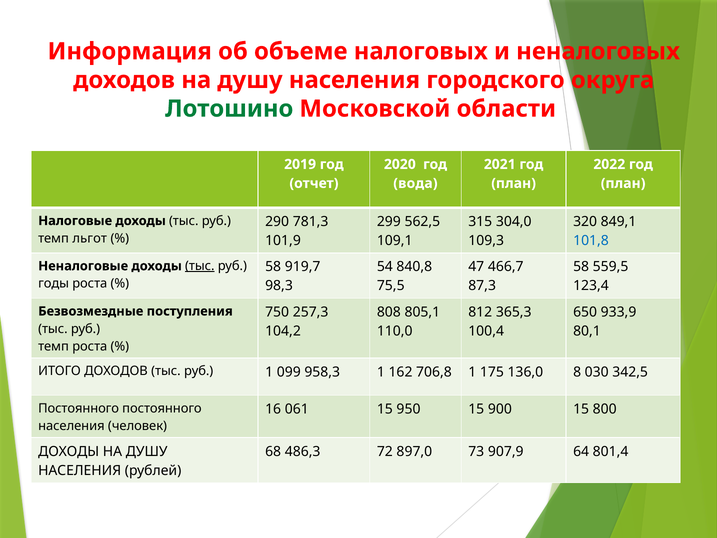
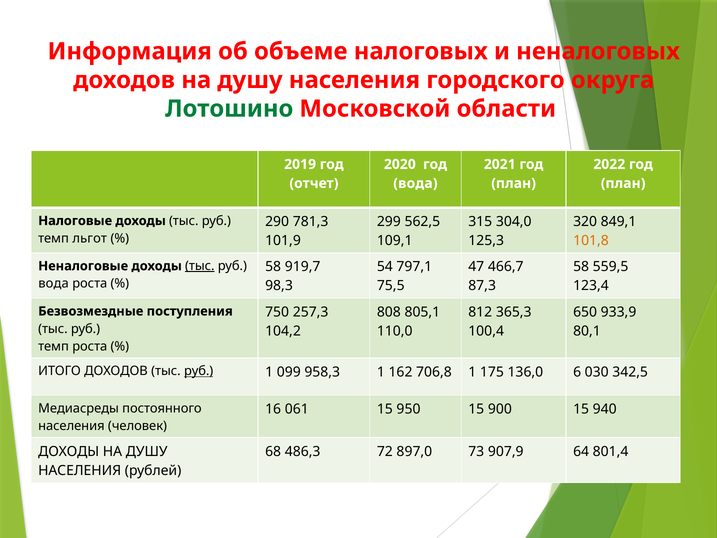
109,3: 109,3 -> 125,3 (486, 241)
101,8 colour: blue -> orange (591, 241)
840,8: 840,8 -> 797,1 (414, 267)
годы: годы -> вода (53, 283)
руб underline: none -> present (199, 371)
8: 8 -> 6 (577, 372)
Постоянного: Постоянного -> Медиасреды (79, 408)
800: 800 -> 940 (605, 409)
